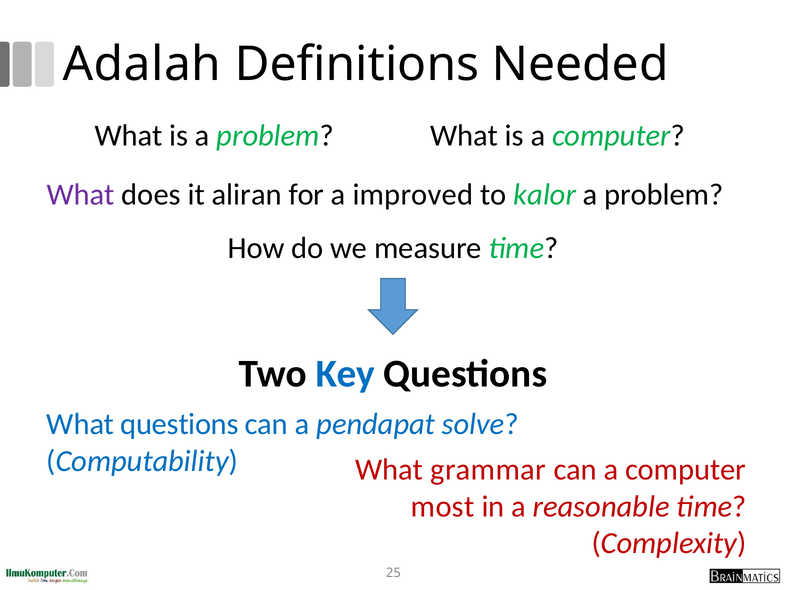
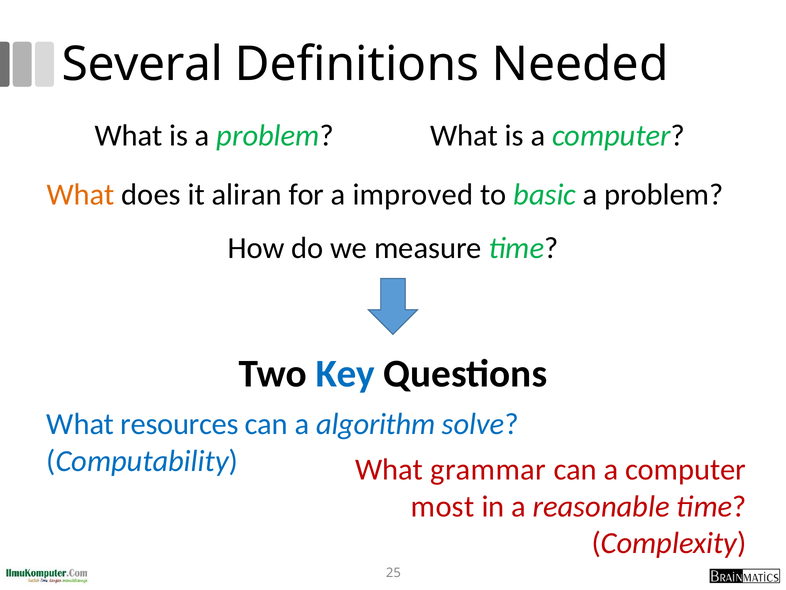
Adalah: Adalah -> Several (142, 64)
What colour: purple -> orange (81, 195)
kalor: kalor -> basic (545, 195)
What questions: questions -> resources (180, 424)
pendapat: pendapat -> algorithm (376, 424)
